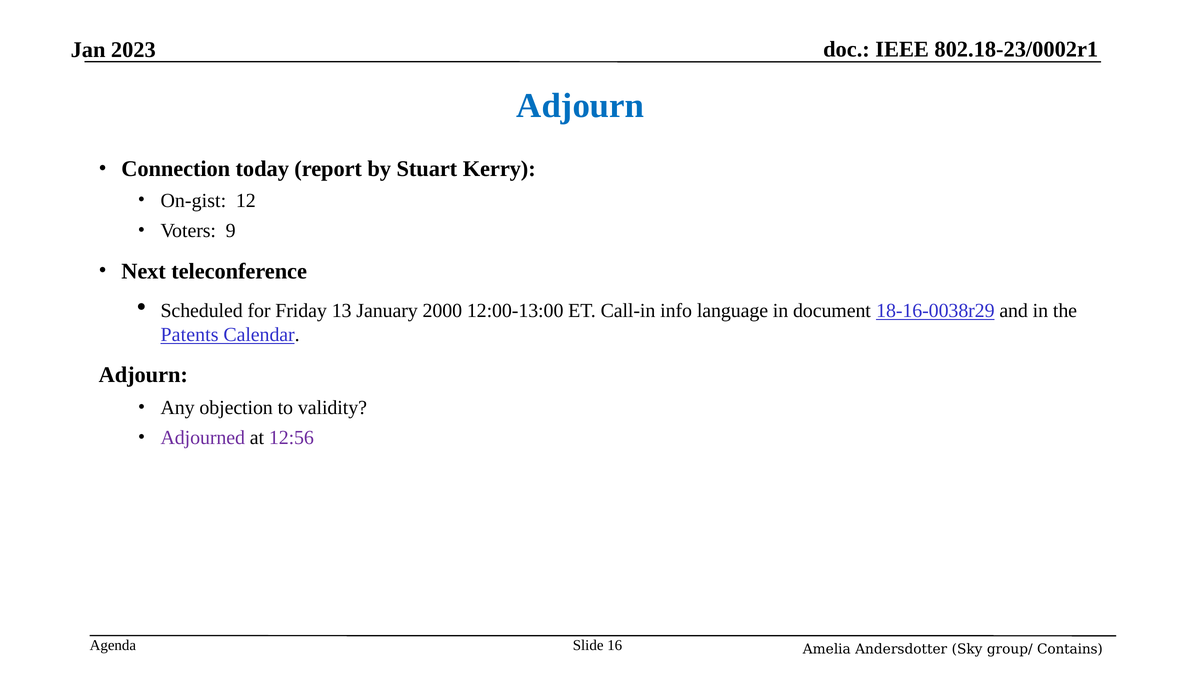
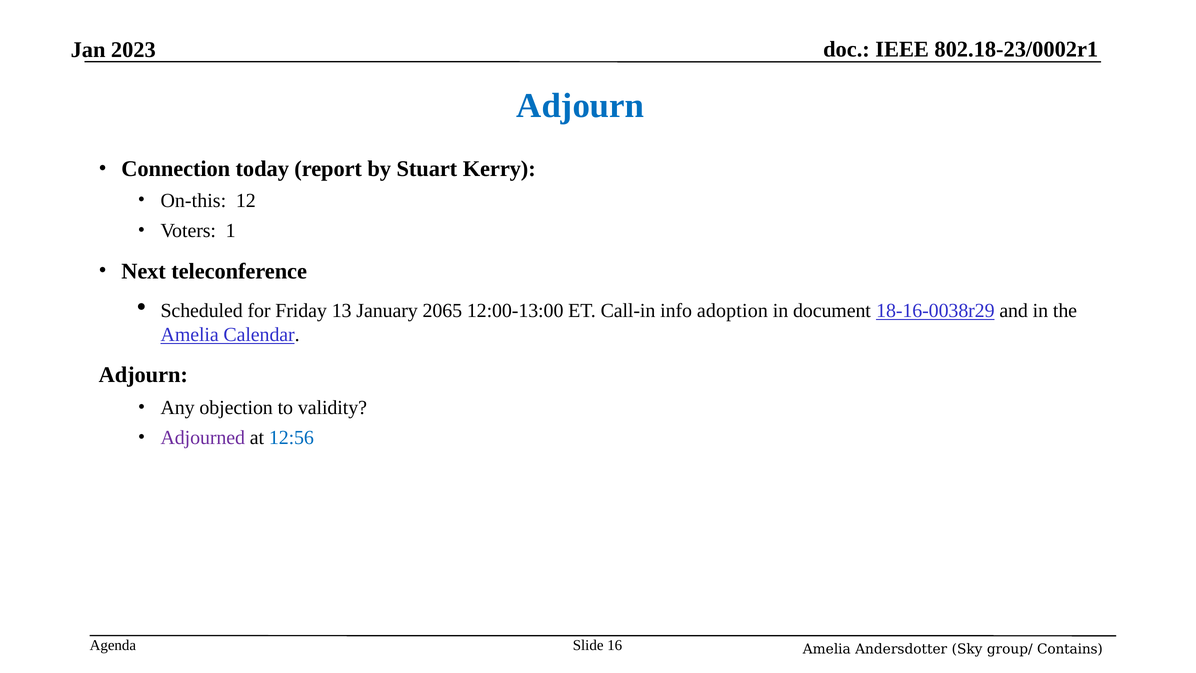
On-gist: On-gist -> On-this (193, 200)
9: 9 -> 1 (231, 231)
2000: 2000 -> 2065 (442, 310)
language: language -> adoption (732, 310)
Patents: Patents -> Amelia (190, 334)
12:56 colour: purple -> blue (291, 438)
